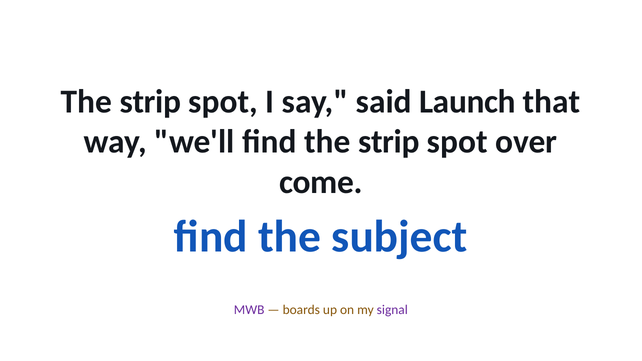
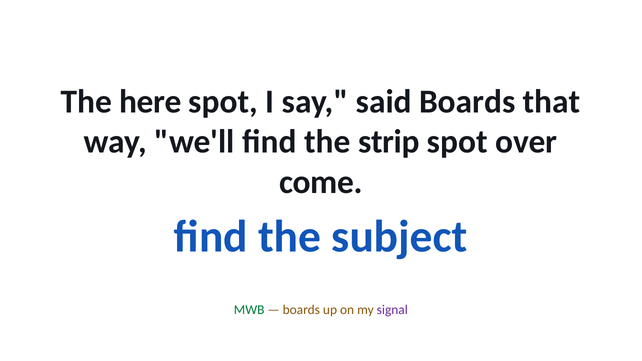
strip: strip -> here (150, 102)
said Launch: Launch -> Boards (467, 102)
MWB colour: purple -> green (249, 310)
